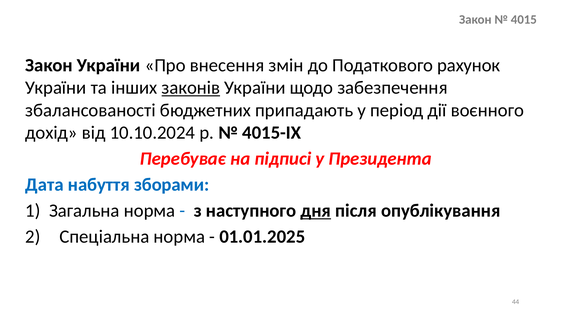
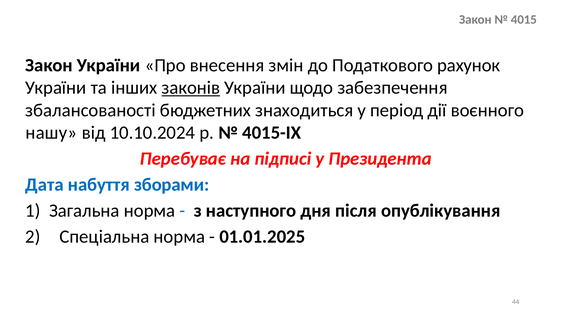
припадають: припадають -> знаходиться (304, 110)
дохід: дохід -> нашу (51, 133)
дня underline: present -> none (316, 211)
